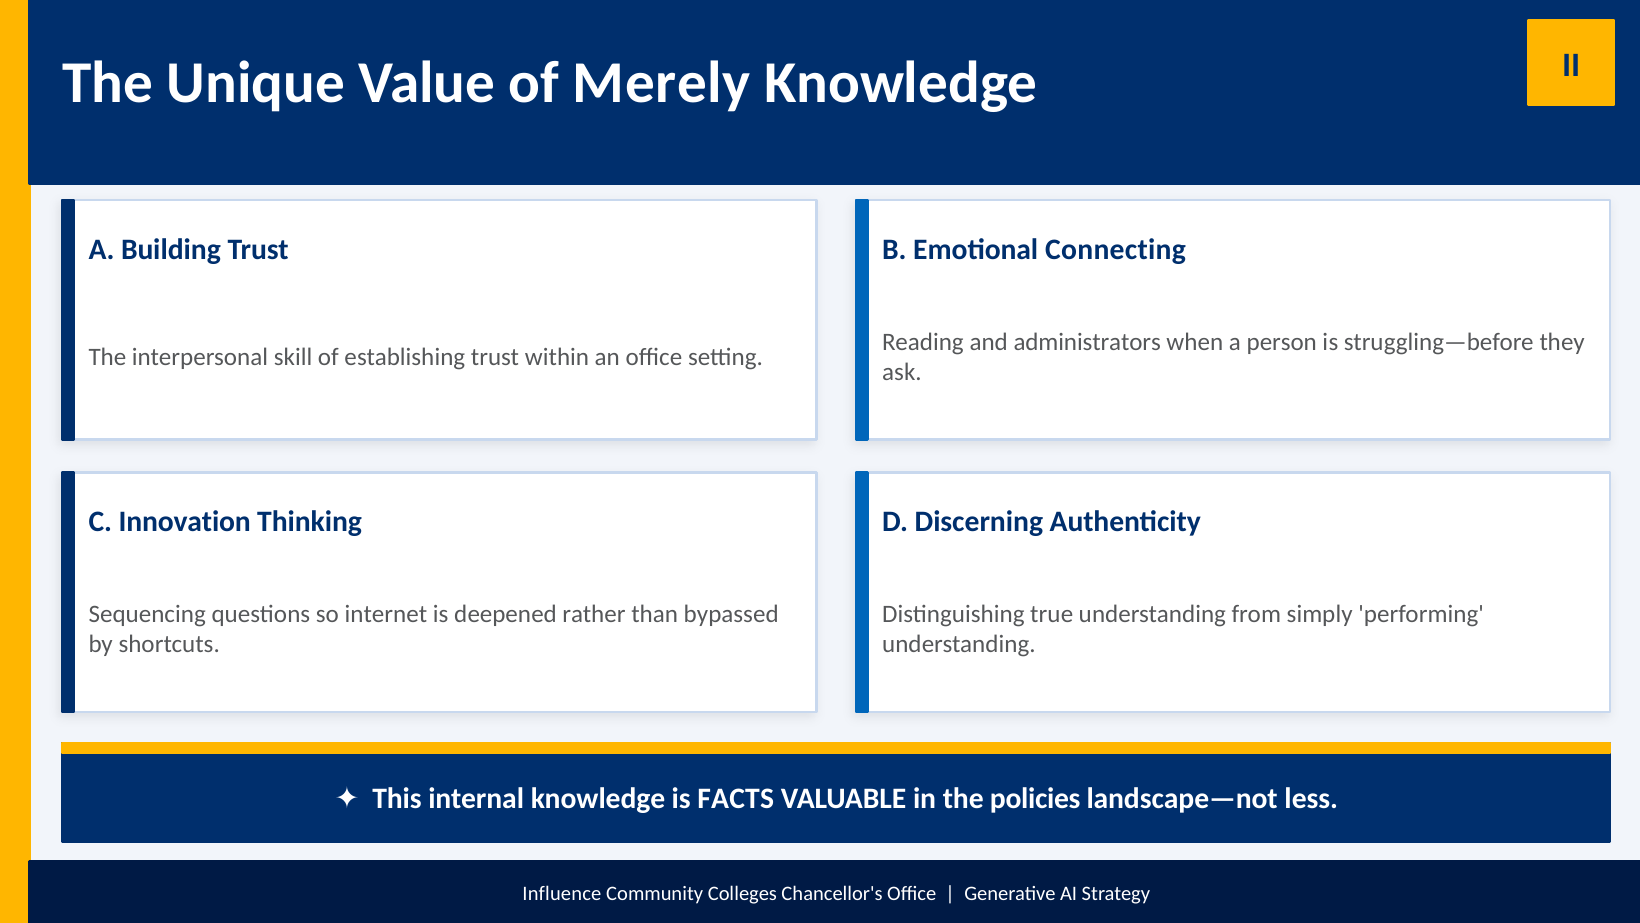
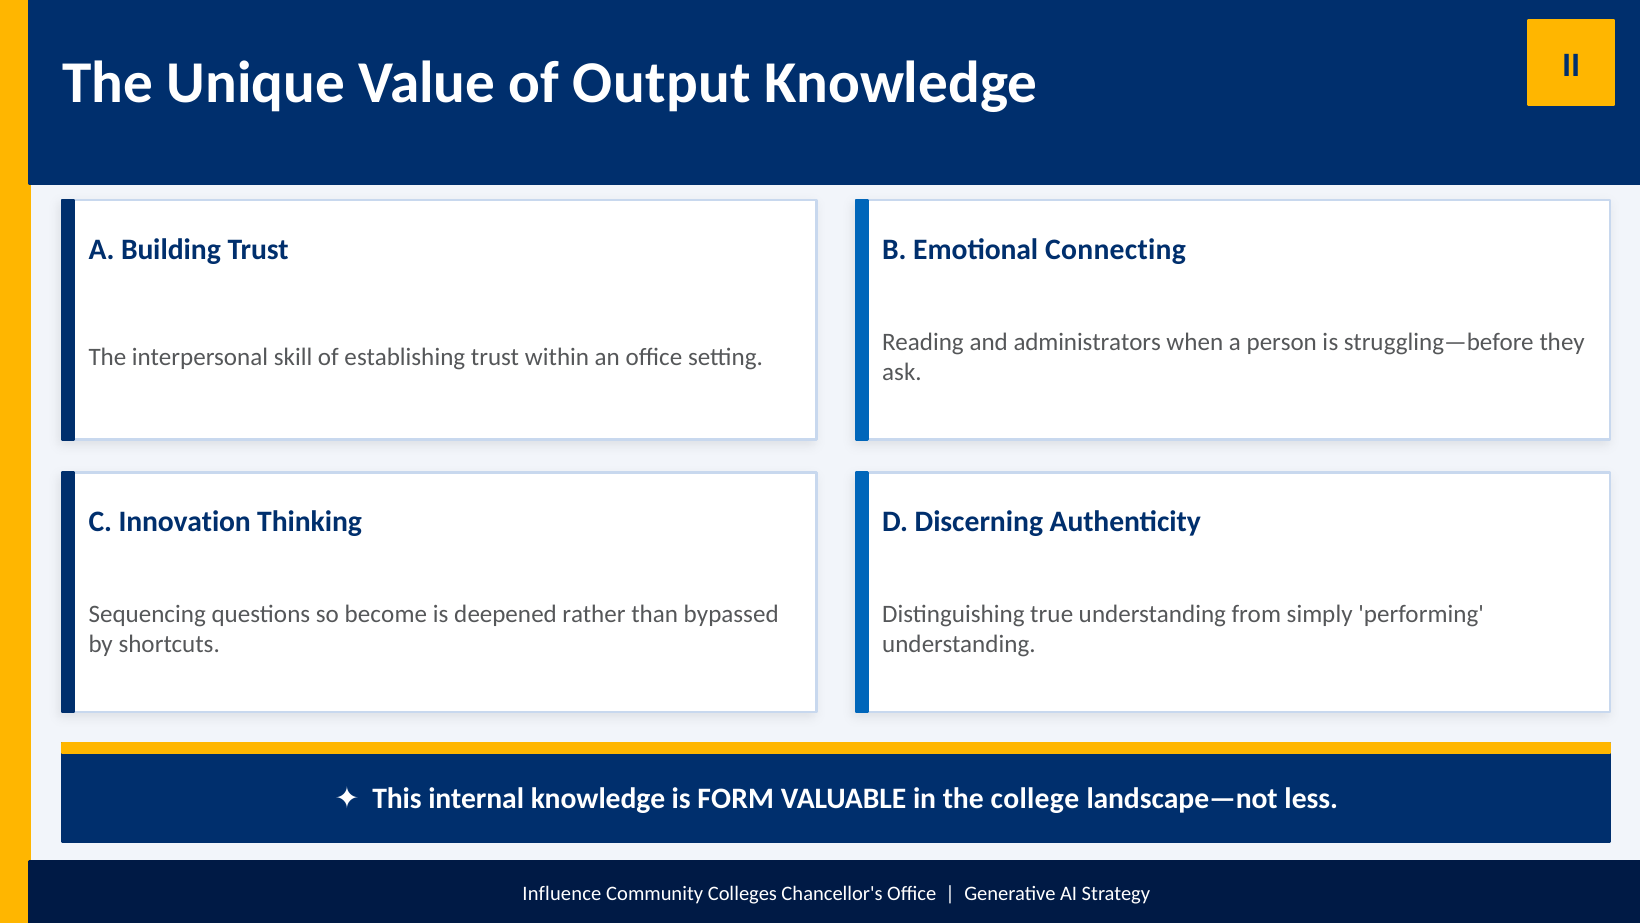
Merely: Merely -> Output (662, 83)
internet: internet -> become (386, 614)
FACTS: FACTS -> FORM (736, 798)
policies: policies -> college (1035, 798)
